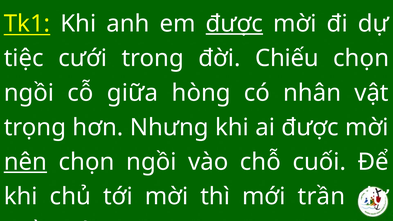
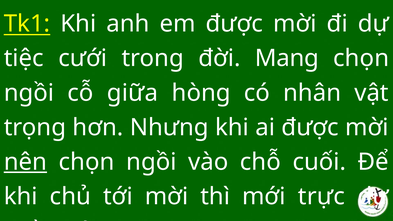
được underline: present -> none (234, 24)
Chiếu: Chiếu -> Mang (287, 58)
trần: trần -> trực (321, 197)
